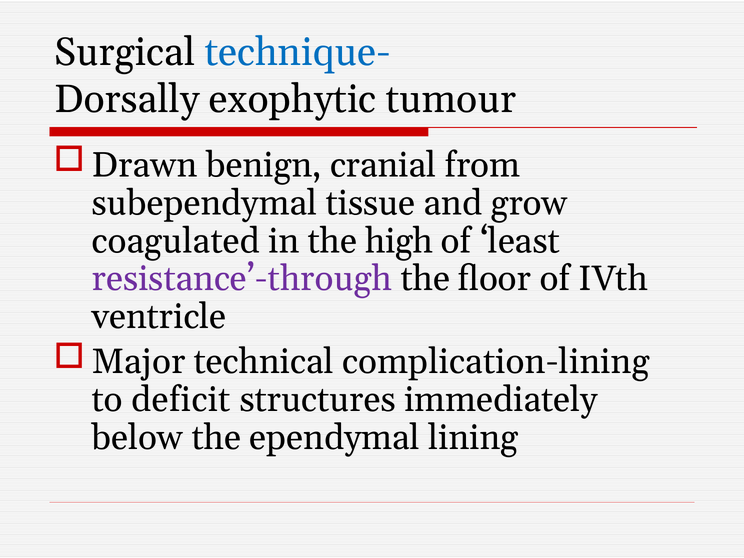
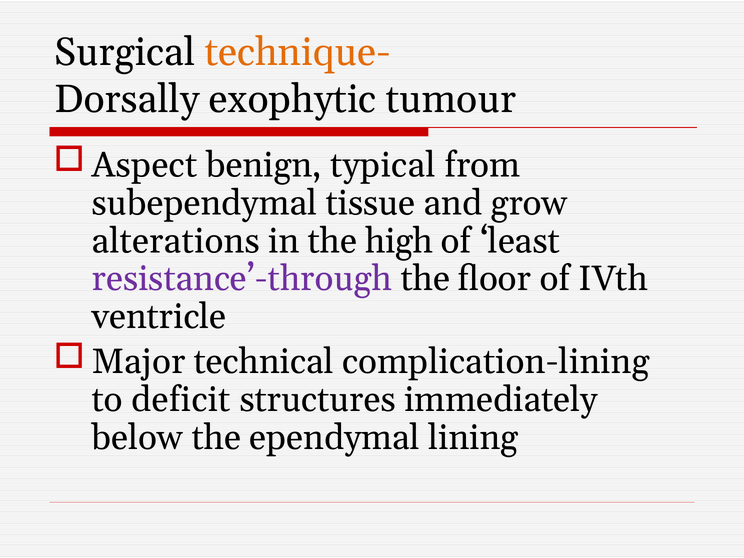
technique- colour: blue -> orange (298, 52)
Drawn: Drawn -> Aspect (145, 165)
cranial: cranial -> typical (383, 165)
coagulated: coagulated -> alterations (176, 241)
